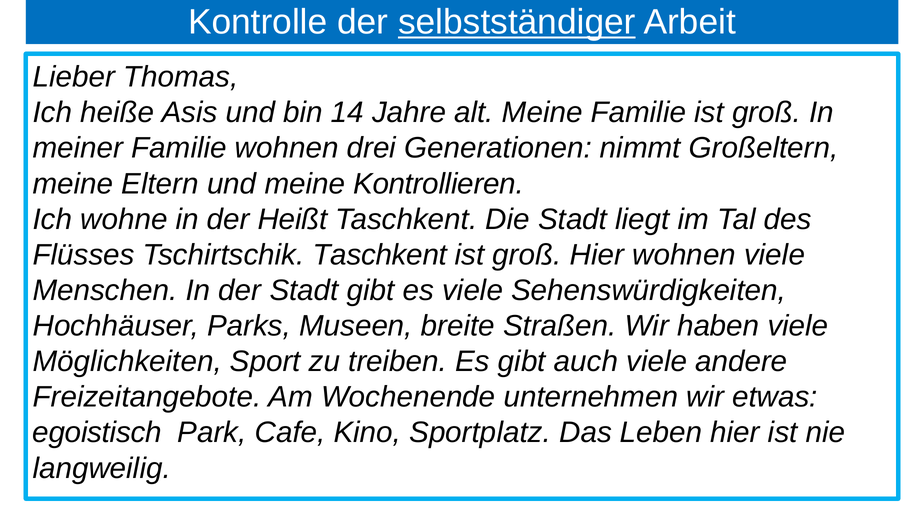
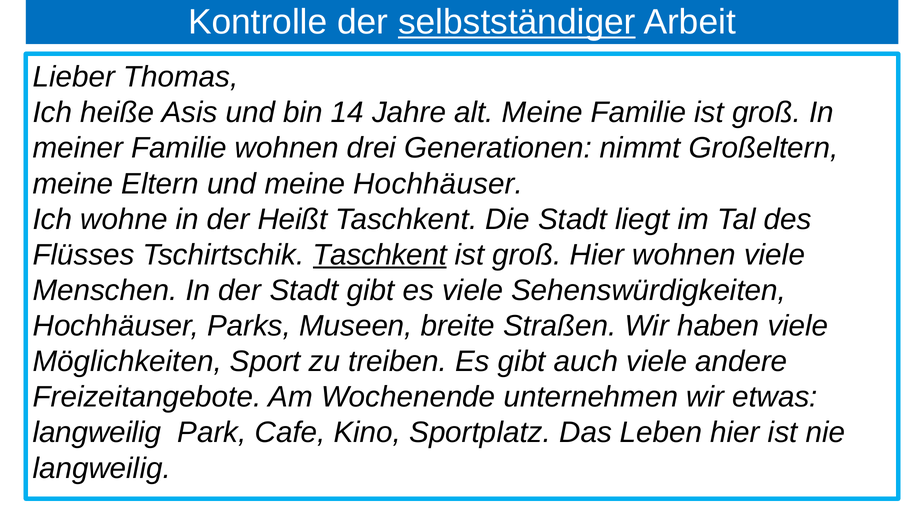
meine Kontrollieren: Kontrollieren -> Hochhäuser (438, 184)
Taschkent underline: none -> present (380, 255)
egoistisch: egoistisch -> langweilig (97, 433)
